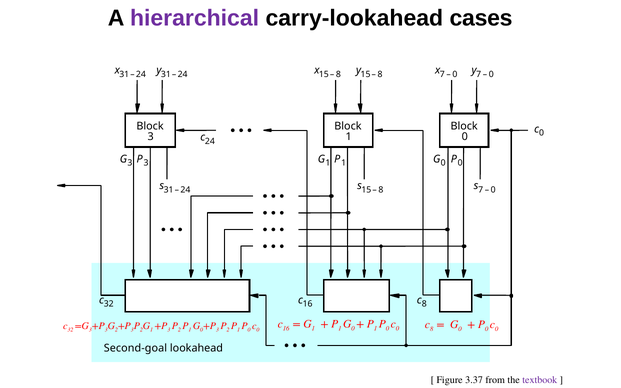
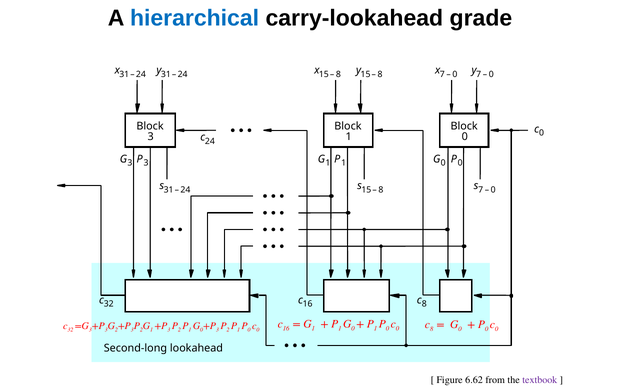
hierarchical colour: purple -> blue (195, 18)
cases: cases -> grade (481, 18)
Second-goal: Second-goal -> Second-long (135, 348)
3.37: 3.37 -> 6.62 (474, 380)
